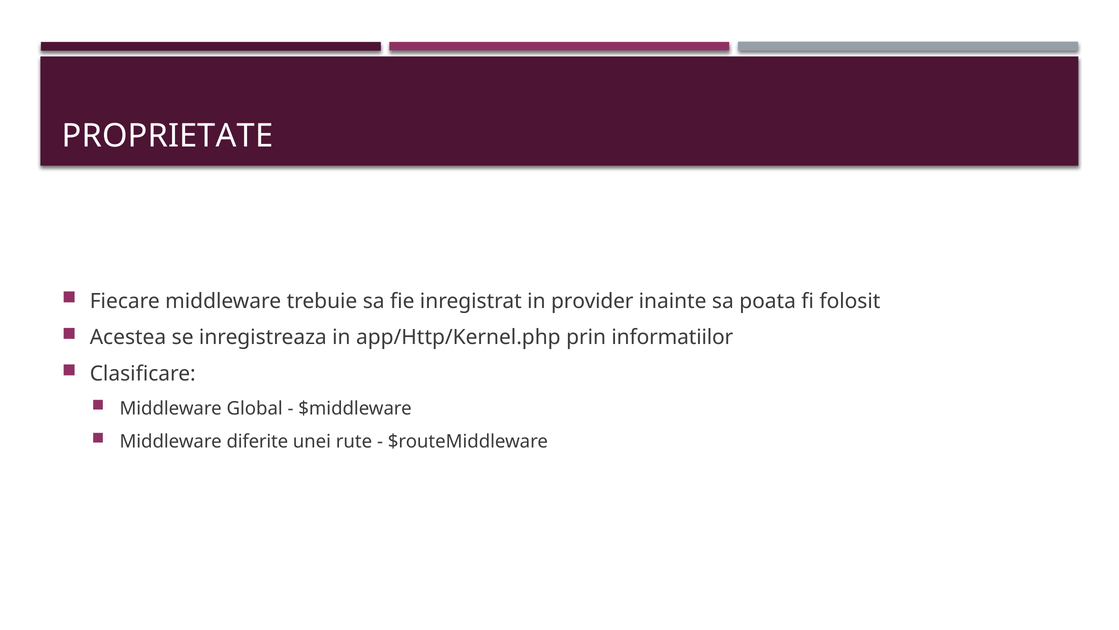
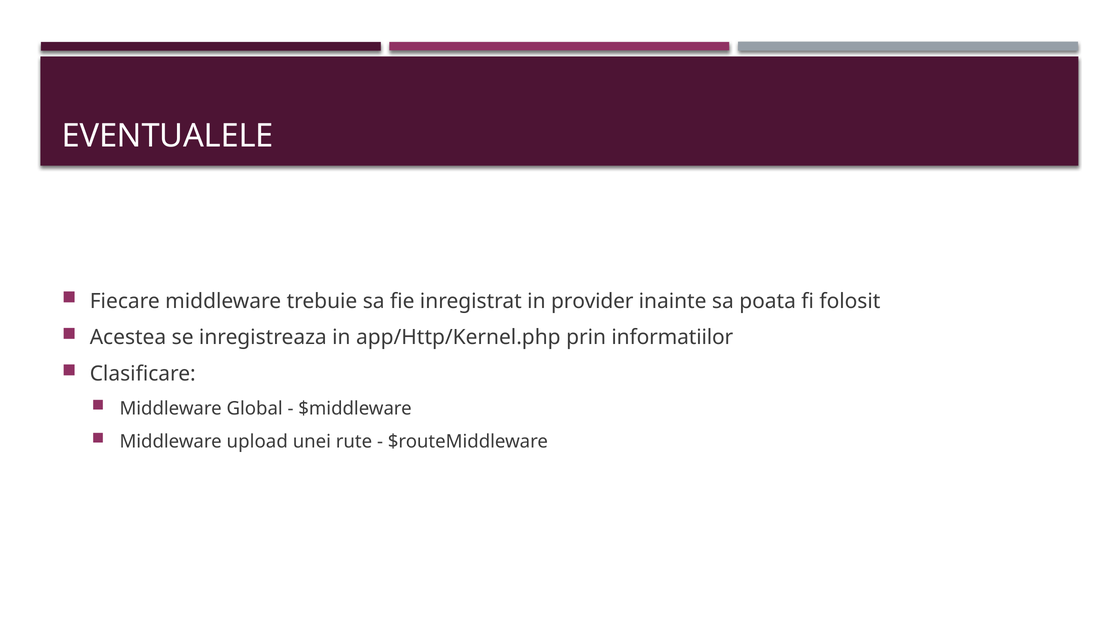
PROPRIETATE: PROPRIETATE -> EVENTUALELE (168, 136)
diferite: diferite -> upload (257, 441)
